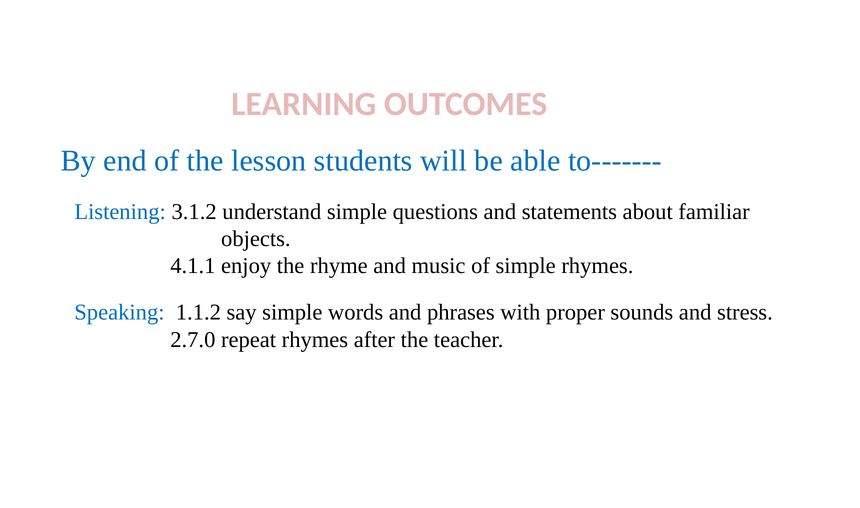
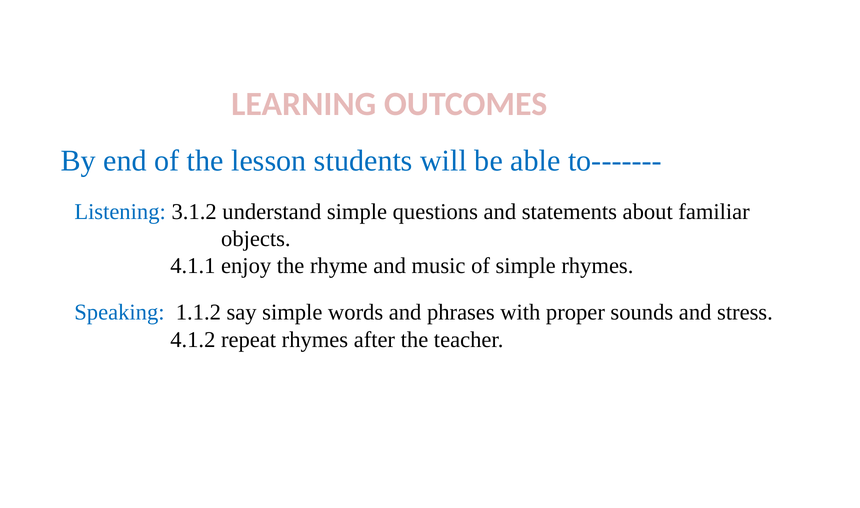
2.7.0: 2.7.0 -> 4.1.2 (193, 340)
